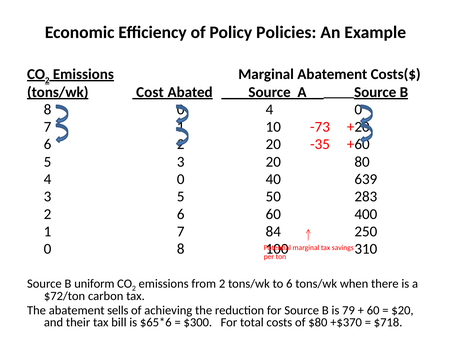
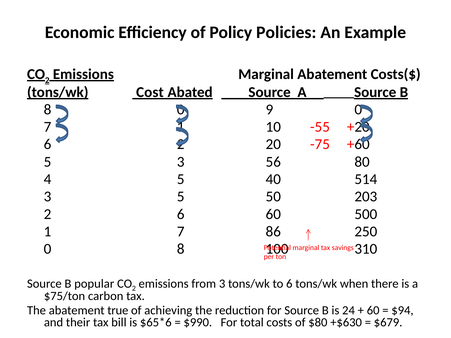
4: 4 -> 9 (269, 110)
-73: -73 -> -55 (320, 127)
-35: -35 -> -75 (320, 144)
3 20: 20 -> 56 (273, 162)
0: 0 -> 5 (181, 179)
639: 639 -> 514 (366, 179)
283: 283 -> 203 (366, 197)
400: 400 -> 500 (366, 214)
84: 84 -> 86 (273, 232)
uniform: uniform -> popular (94, 284)
from 2: 2 -> 3 (222, 284)
$72/ton: $72/ton -> $75/ton (65, 296)
sells: sells -> true (118, 311)
79: 79 -> 24 (349, 311)
$20: $20 -> $94 (402, 311)
$300: $300 -> $990 (198, 323)
+$370: +$370 -> +$630 (346, 323)
$718: $718 -> $679 (388, 323)
